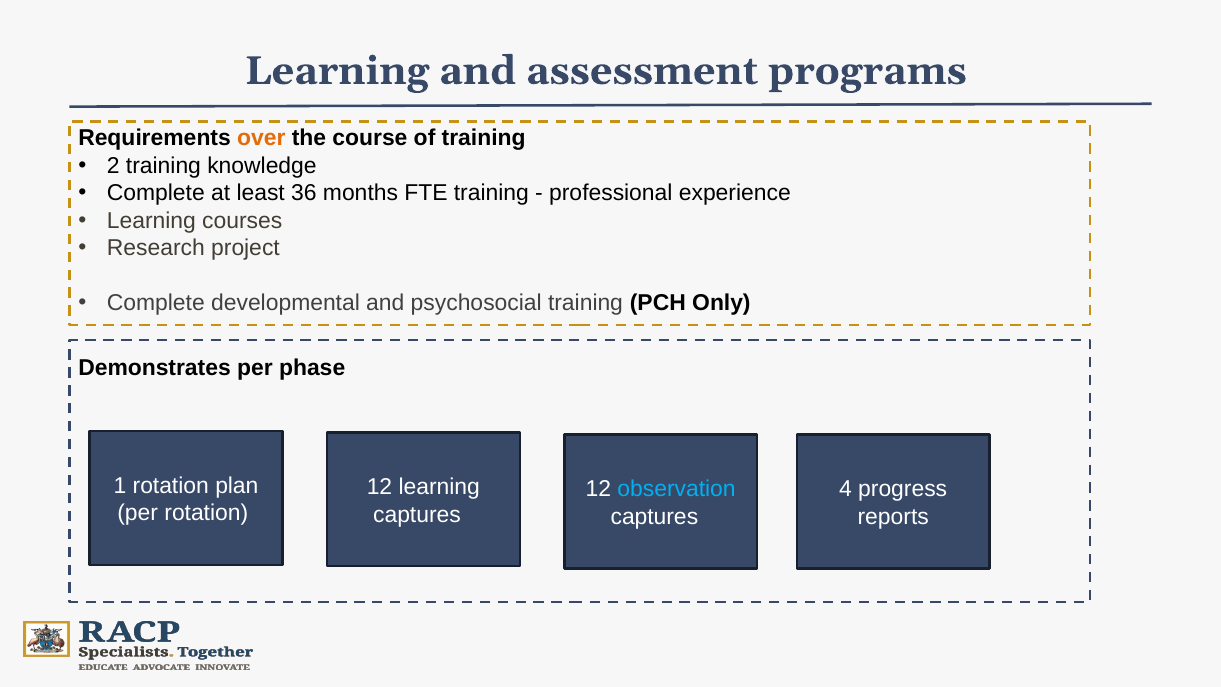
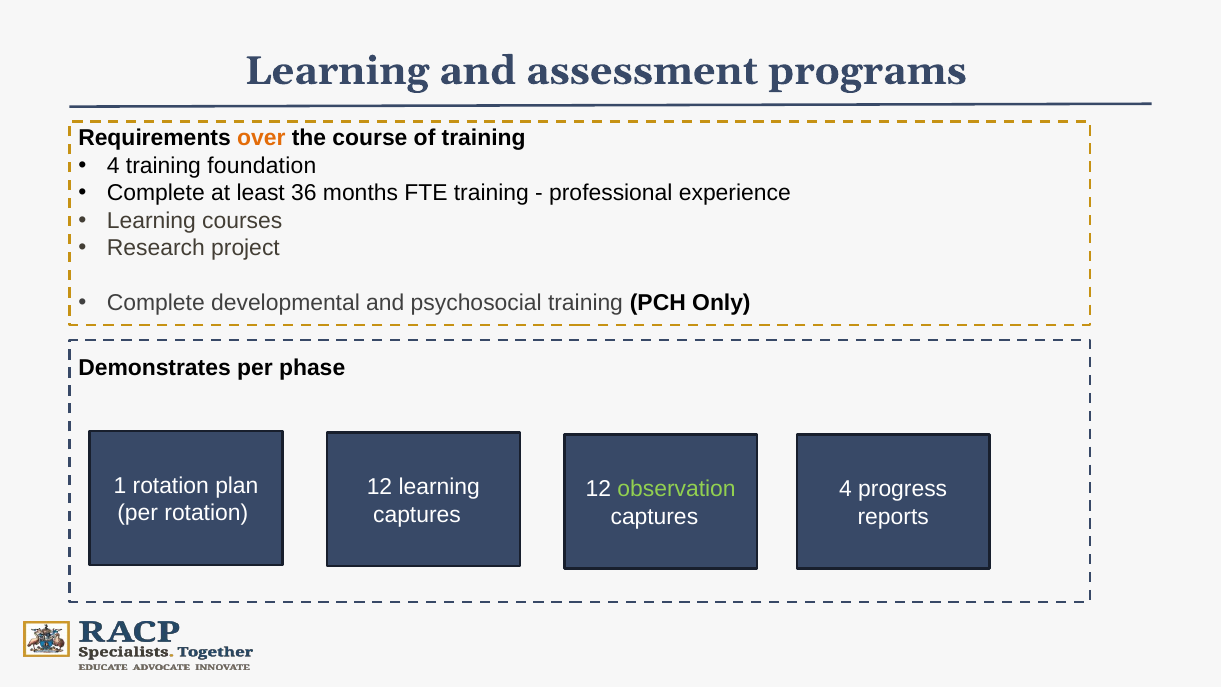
2: 2 -> 4 (113, 166)
knowledge: knowledge -> foundation (262, 166)
observation colour: light blue -> light green (677, 489)
